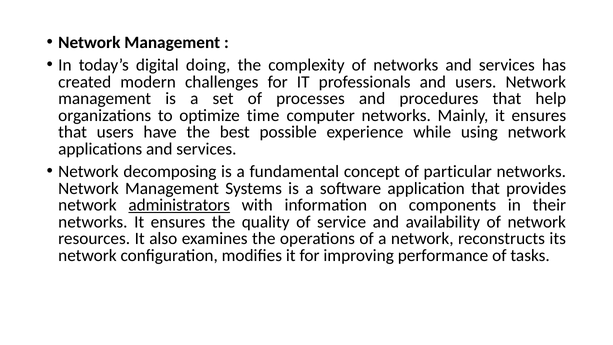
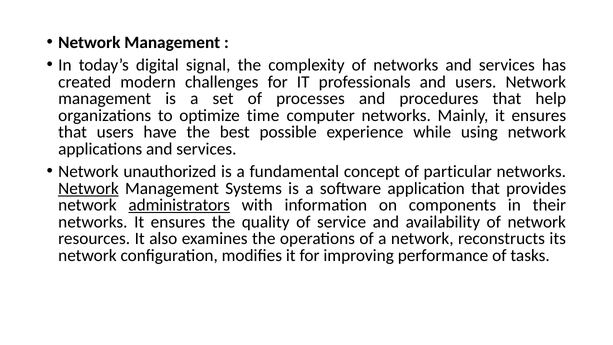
doing: doing -> signal (208, 65)
decomposing: decomposing -> unauthorized (170, 171)
Network underline: none -> present (88, 188)
